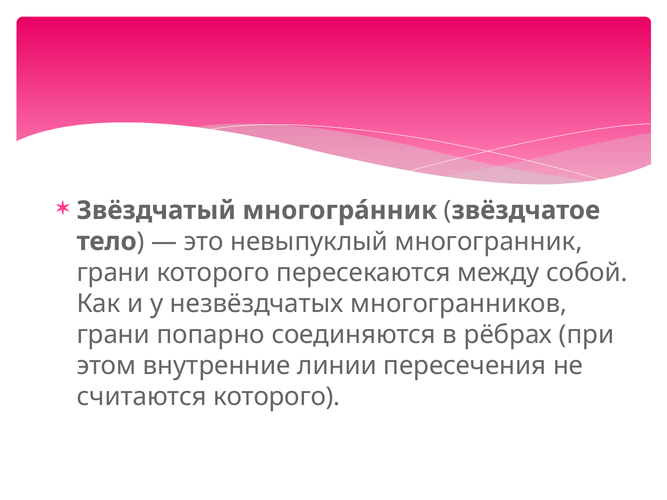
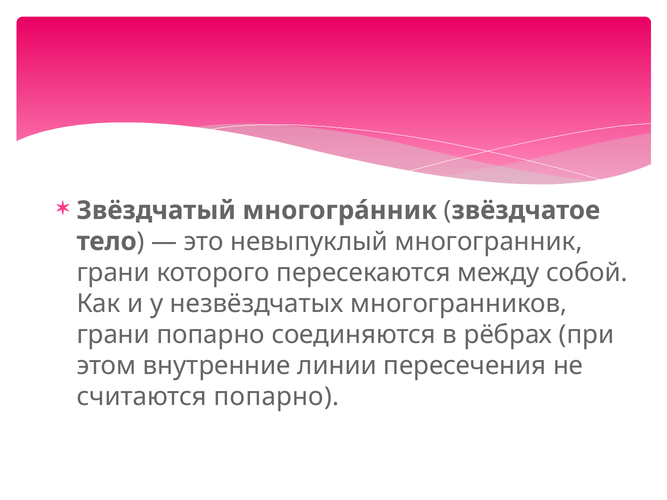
считаются которого: которого -> попарно (277, 397)
